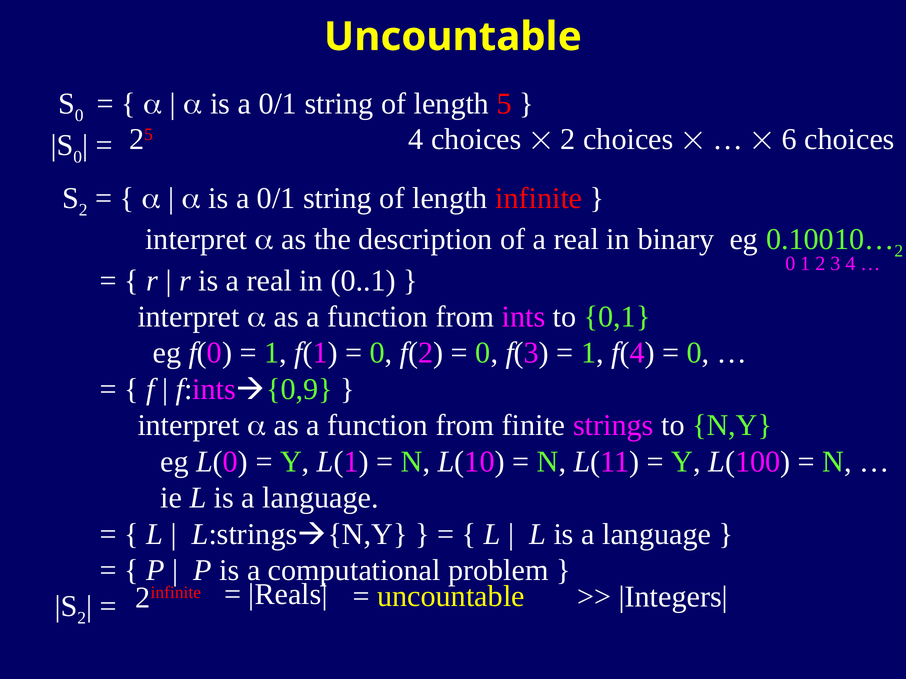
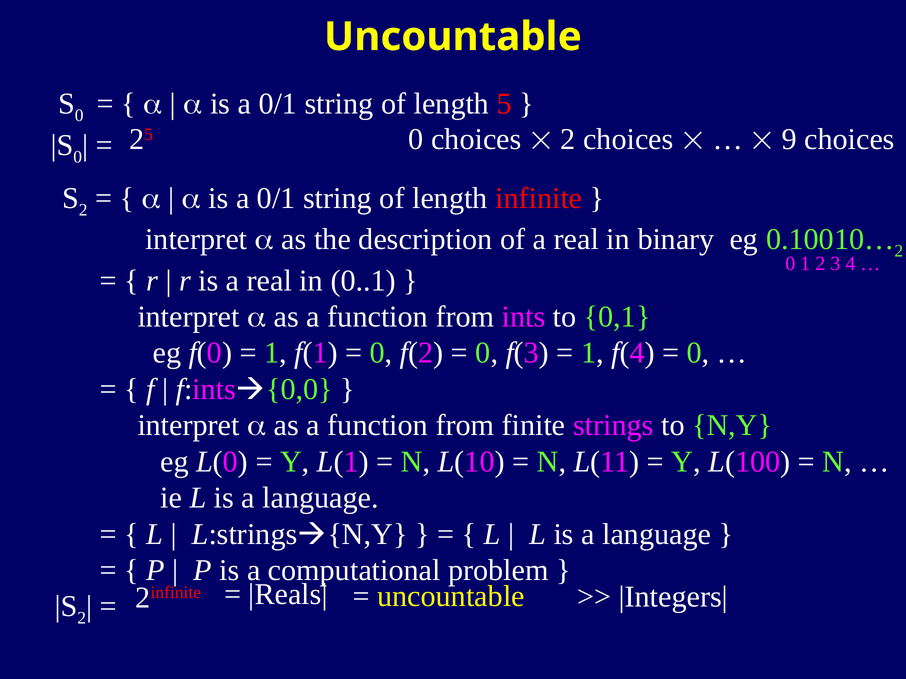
25 4: 4 -> 0 (416, 139)
6: 6 -> 9 (789, 139)
0,9: 0,9 -> 0,0 (299, 389)
